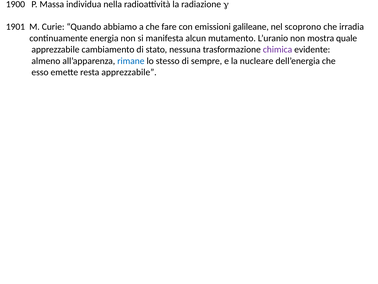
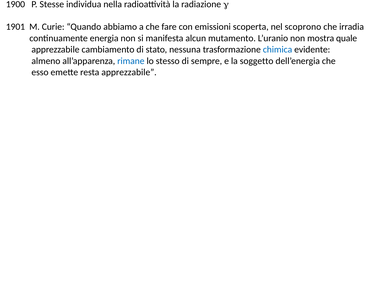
Massa: Massa -> Stesse (52, 4)
galileane: galileane -> scoperta (251, 27)
chimica colour: purple -> blue (278, 49)
nucleare: nucleare -> soggetto (257, 61)
